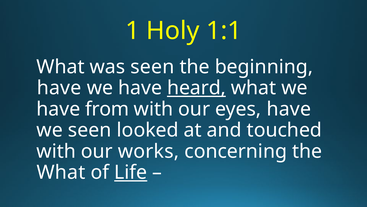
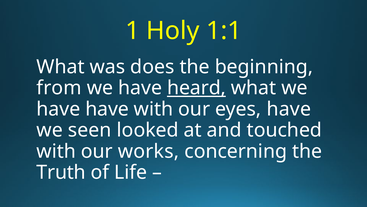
was seen: seen -> does (152, 67)
have: have -> from (59, 88)
have from: from -> have (107, 109)
What: What -> Truth (61, 172)
Life underline: present -> none (131, 172)
